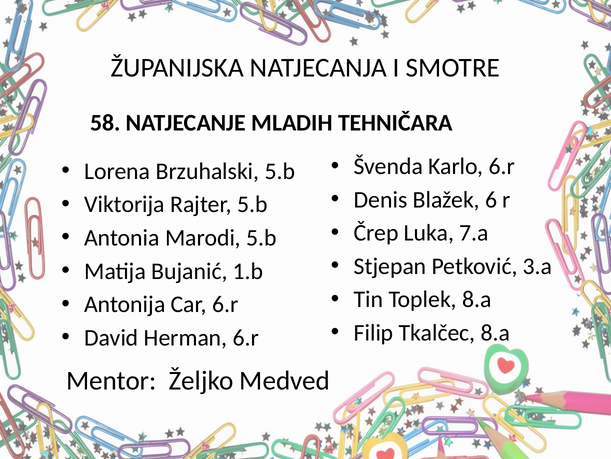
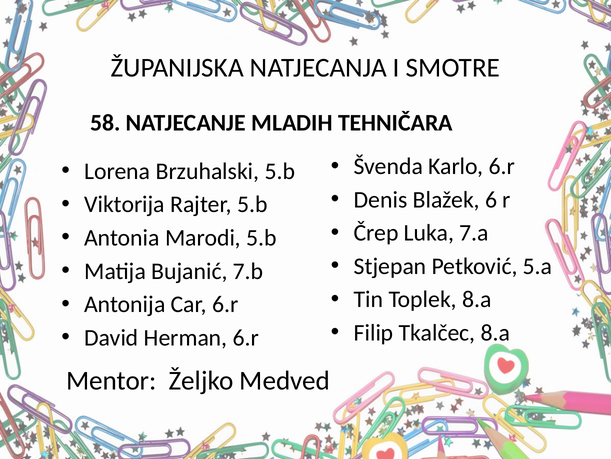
3.a: 3.a -> 5.a (538, 266)
1.b: 1.b -> 7.b (248, 271)
